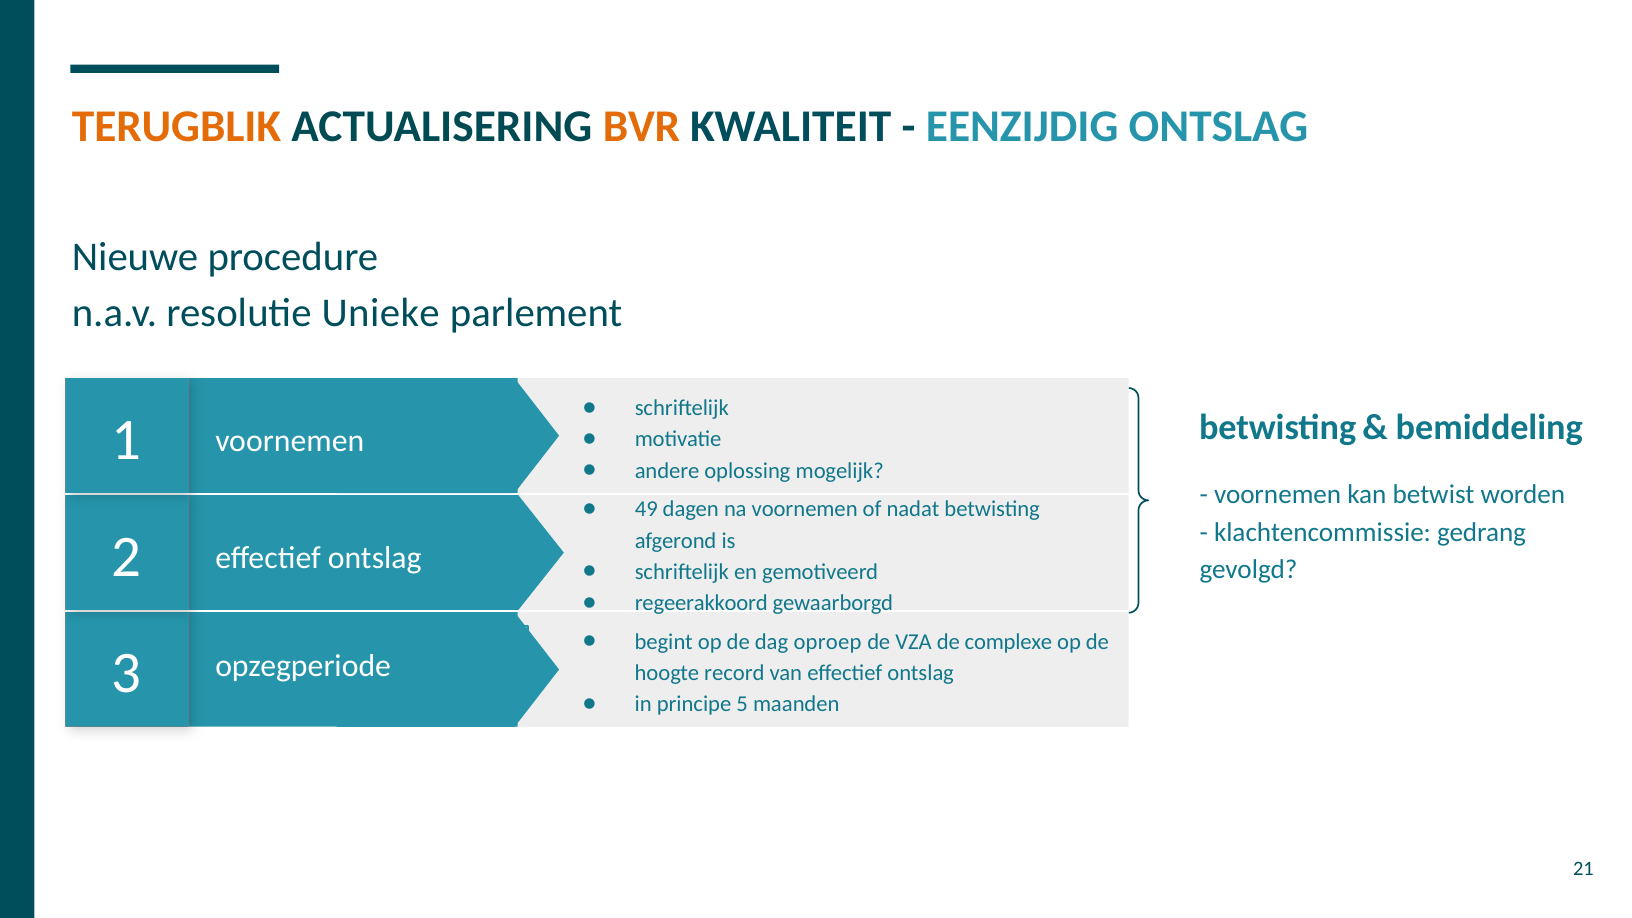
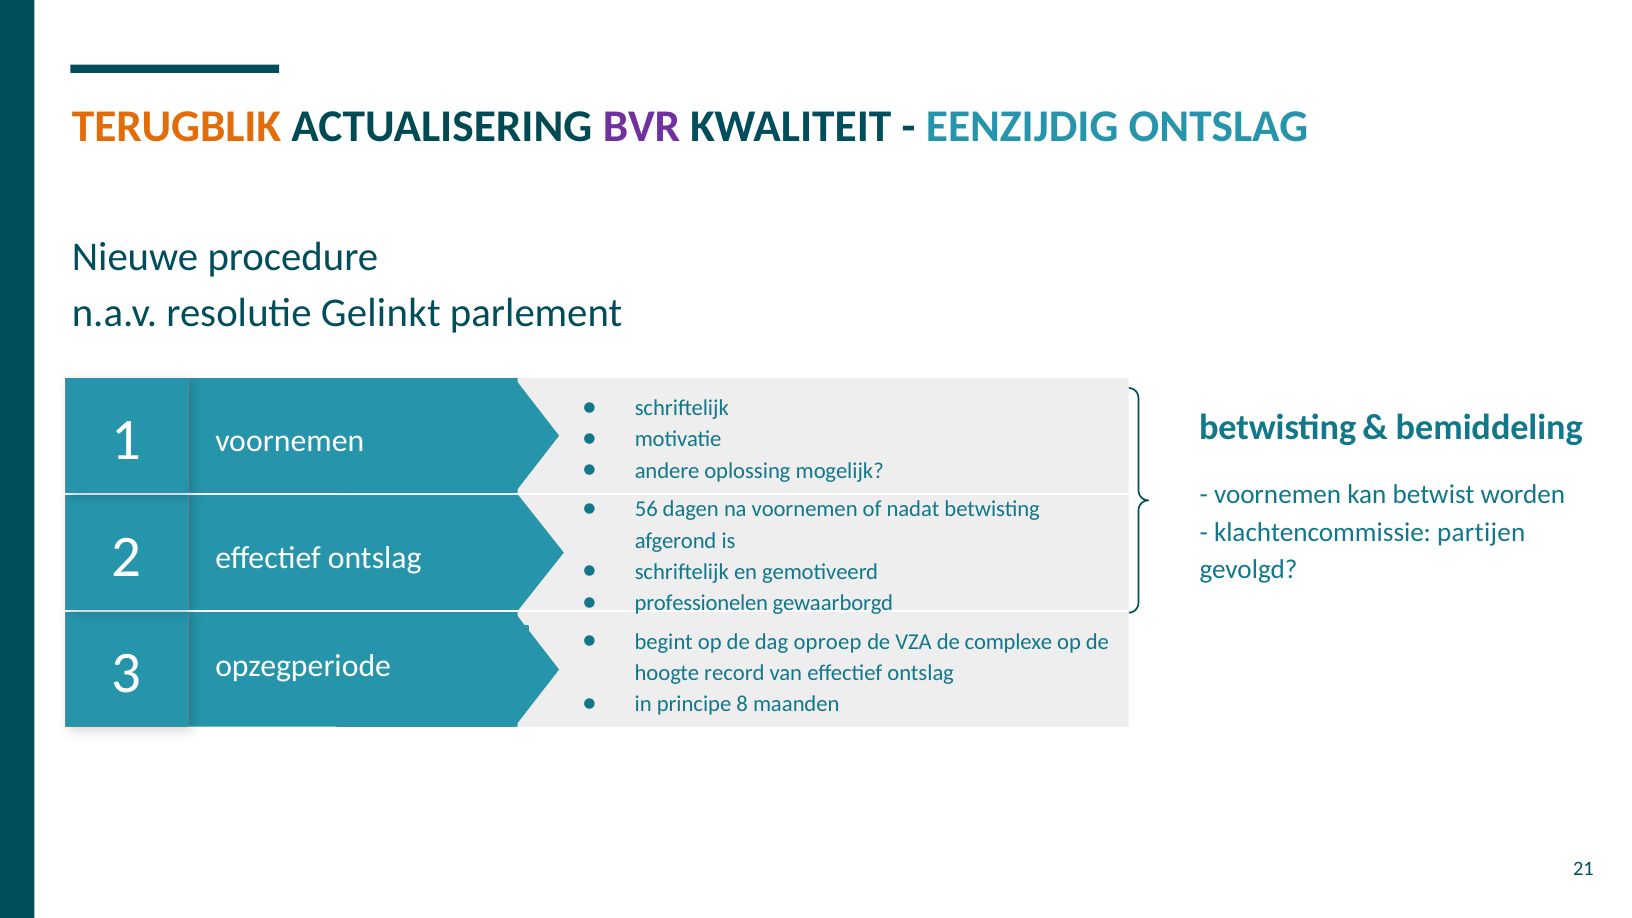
BVR colour: orange -> purple (641, 126)
Unieke: Unieke -> Gelinkt (381, 313)
49: 49 -> 56 (646, 509)
gedrang: gedrang -> partijen (1481, 532)
regeerakkoord: regeerakkoord -> professionelen (701, 603)
5: 5 -> 8 (742, 704)
